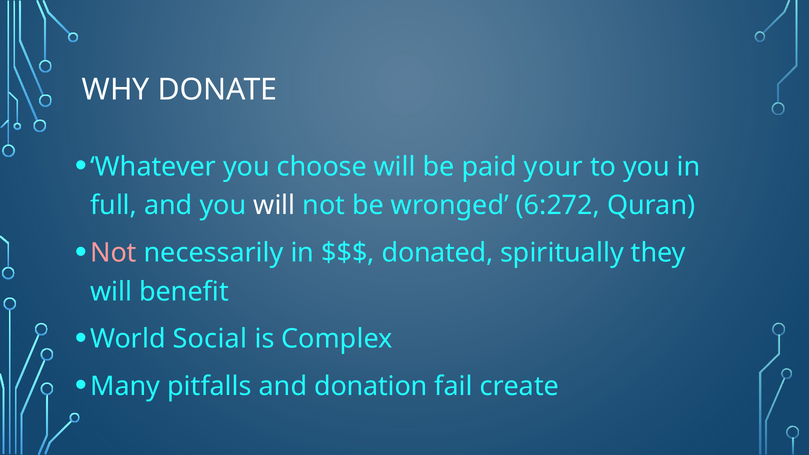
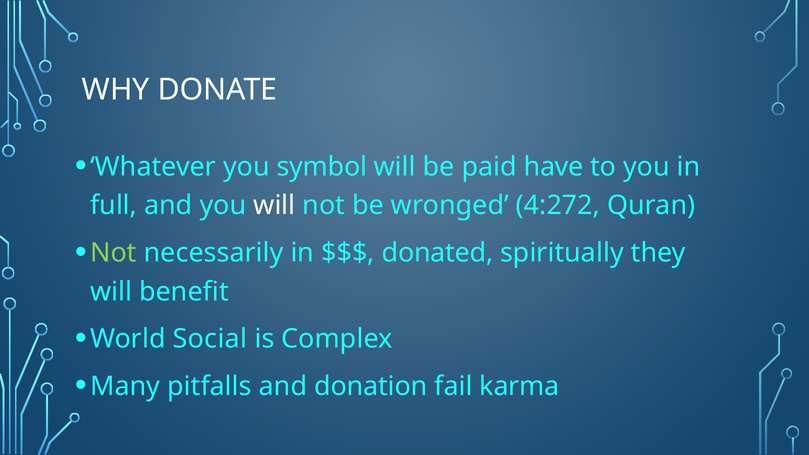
choose: choose -> symbol (322, 167)
your: your -> have (554, 167)
6:272: 6:272 -> 4:272 (558, 206)
Not colour: pink -> light green (113, 253)
create: create -> karma (519, 386)
